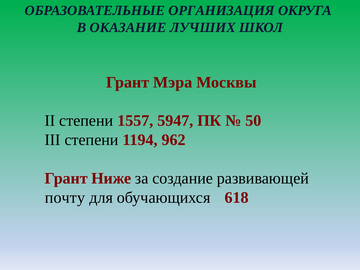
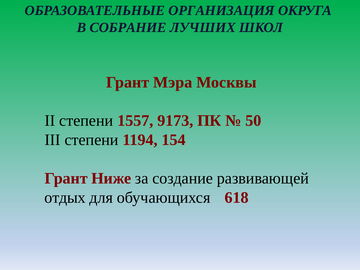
ОКАЗАНИЕ: ОКАЗАНИЕ -> СОБРАНИЕ (128, 27)
5947: 5947 -> 9173 (175, 121)
962: 962 -> 154 (174, 140)
почту: почту -> отдых (65, 198)
